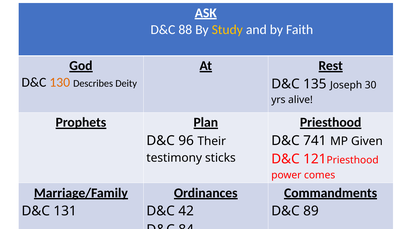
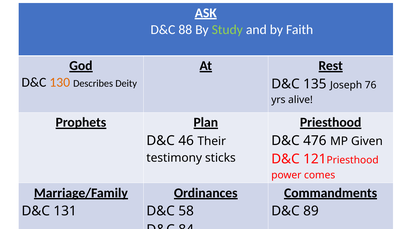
Study colour: yellow -> light green (227, 30)
30: 30 -> 76 (371, 85)
96: 96 -> 46 (186, 141)
741: 741 -> 476 (315, 141)
42: 42 -> 58 (186, 211)
